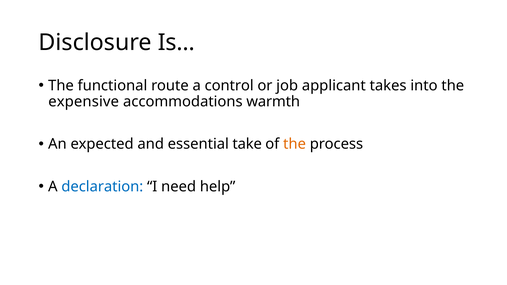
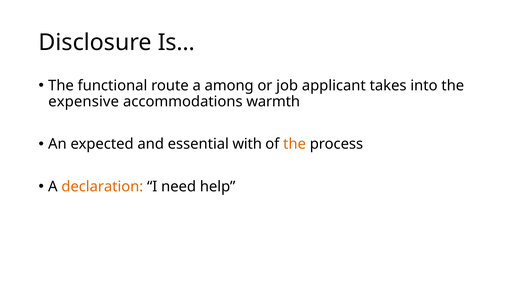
control: control -> among (229, 86)
take: take -> with (247, 144)
declaration colour: blue -> orange (102, 187)
